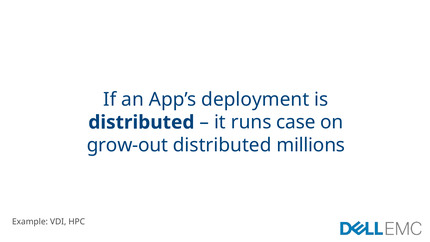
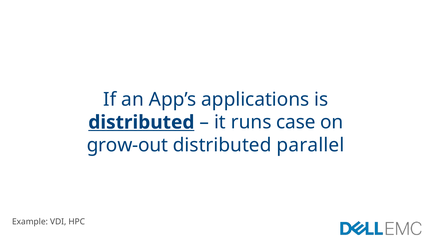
deployment: deployment -> applications (255, 99)
distributed underline: none -> present (141, 122)
millions: millions -> parallel (311, 145)
